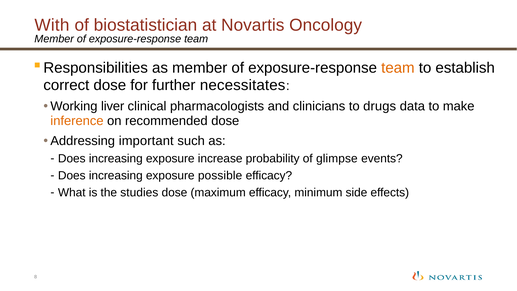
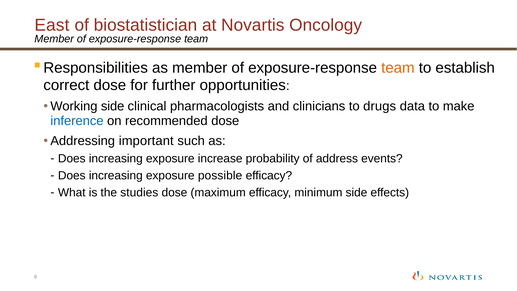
With: With -> East (52, 25)
necessitates: necessitates -> opportunities (243, 85)
Working liver: liver -> side (113, 106)
inference colour: orange -> blue (77, 121)
glimpse: glimpse -> address (337, 158)
